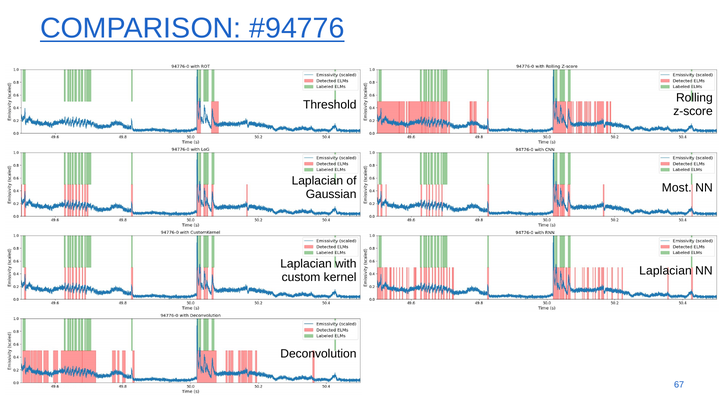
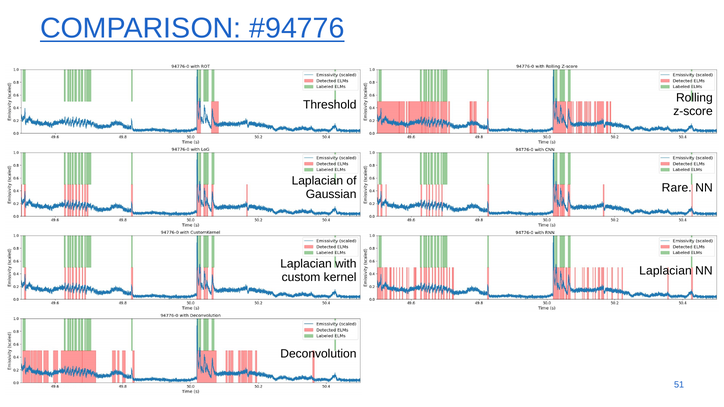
Most: Most -> Rare (677, 188)
67: 67 -> 51 (679, 385)
